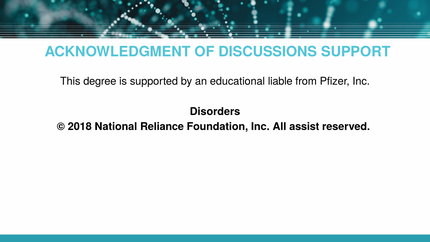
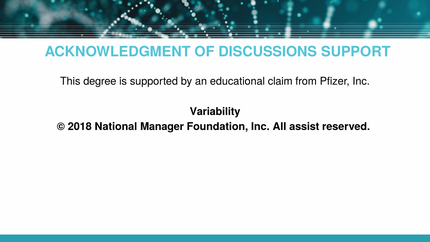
liable: liable -> claim (280, 81)
Disorders: Disorders -> Variability (215, 111)
Reliance: Reliance -> Manager (162, 126)
